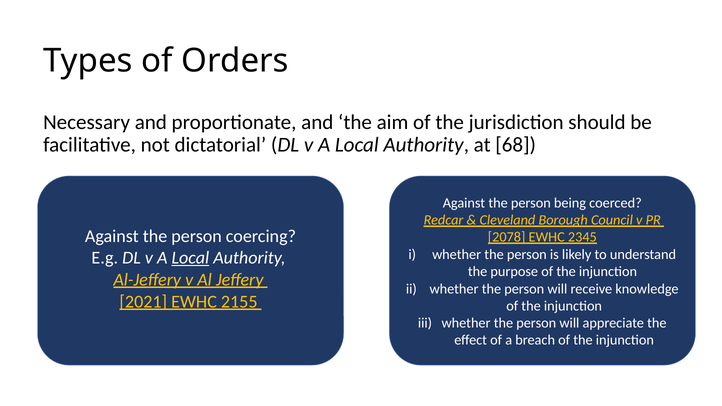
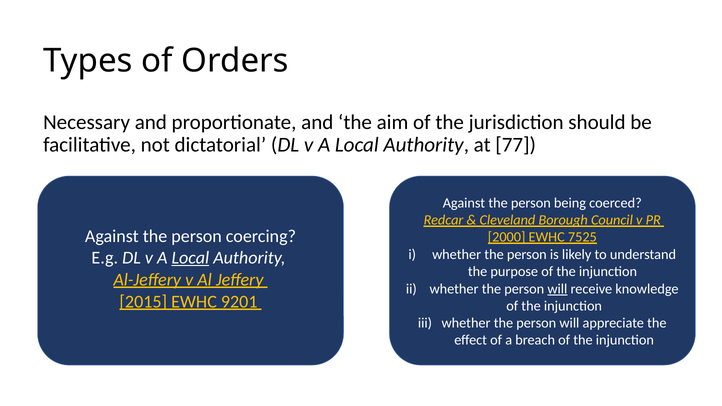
68: 68 -> 77 (516, 145)
2078: 2078 -> 2000 (507, 237)
2345: 2345 -> 7525 (582, 237)
will underline: none -> present (557, 289)
2021: 2021 -> 2015 (143, 302)
2155: 2155 -> 9201 (239, 302)
